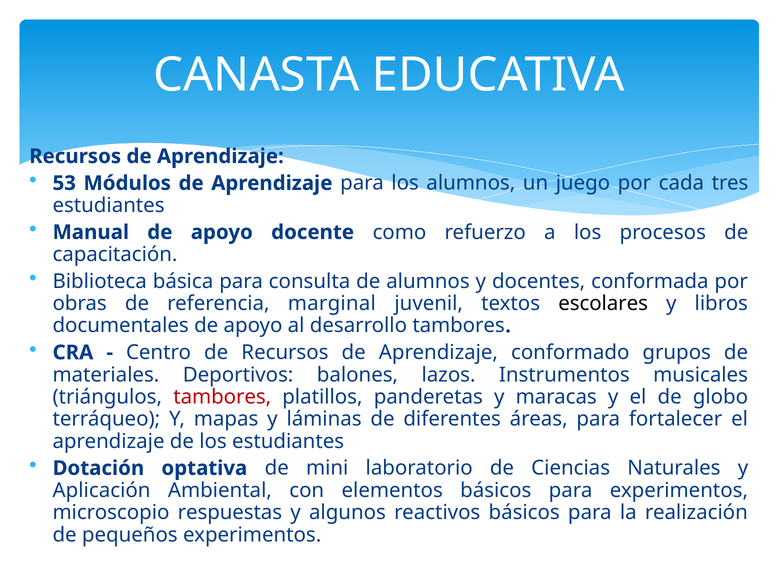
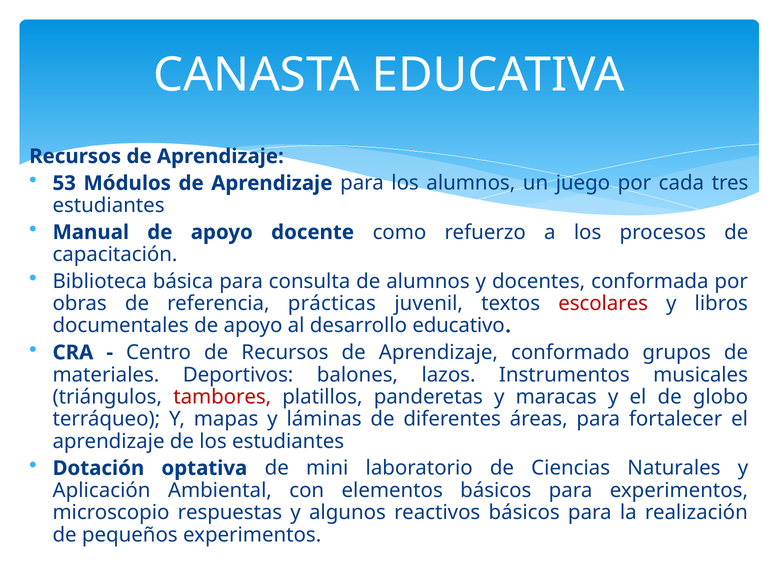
marginal: marginal -> prácticas (332, 303)
escolares colour: black -> red (603, 303)
desarrollo tambores: tambores -> educativo (459, 325)
